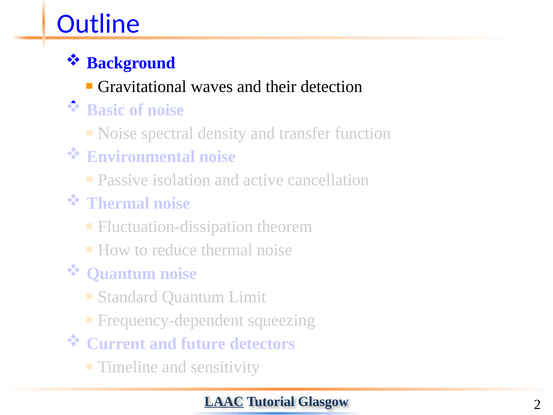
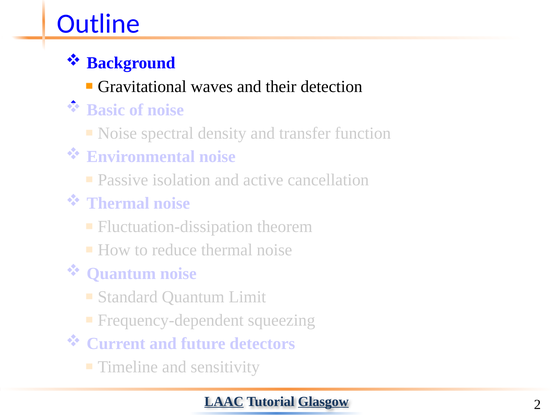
Glasgow underline: none -> present (323, 401)
